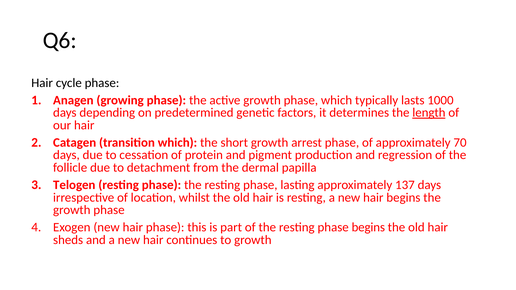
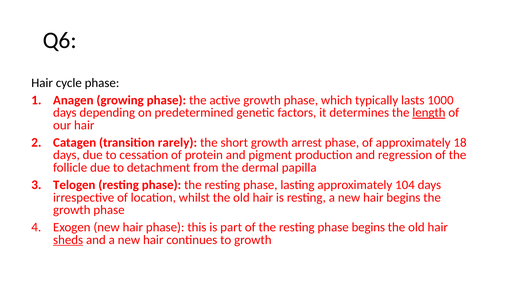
transition which: which -> rarely (177, 143)
70: 70 -> 18 (460, 143)
137: 137 -> 104 (405, 185)
sheds underline: none -> present (68, 240)
